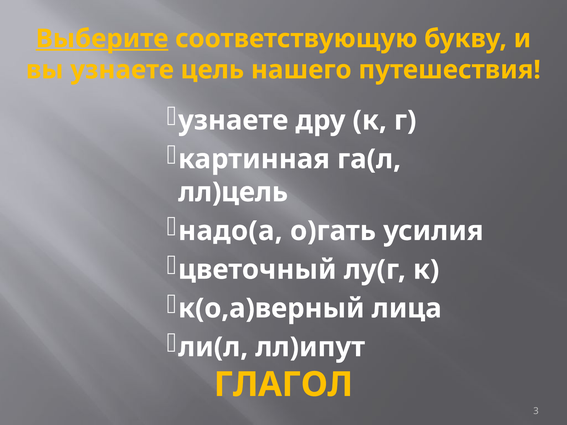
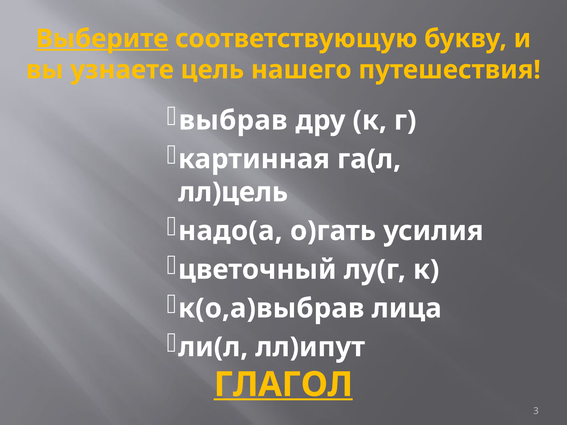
узнаете: узнаете -> выбрав (233, 120)
к(о,а)верный: к(о,а)верный -> к(о,а)выбрав (271, 309)
ГЛАГОЛ underline: none -> present (283, 385)
